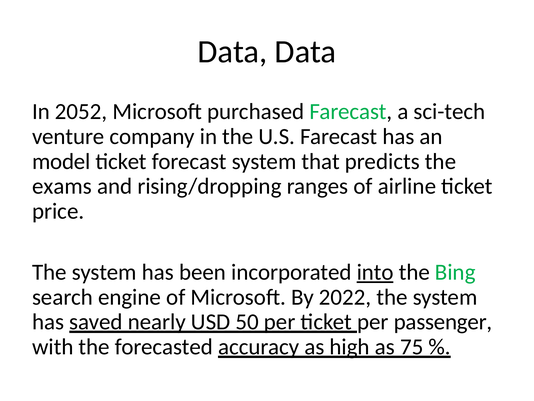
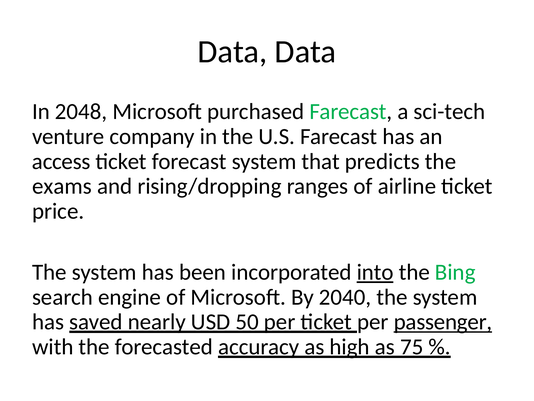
2052: 2052 -> 2048 (81, 112)
model: model -> access (61, 161)
2022: 2022 -> 2040 (345, 297)
passenger underline: none -> present (443, 322)
